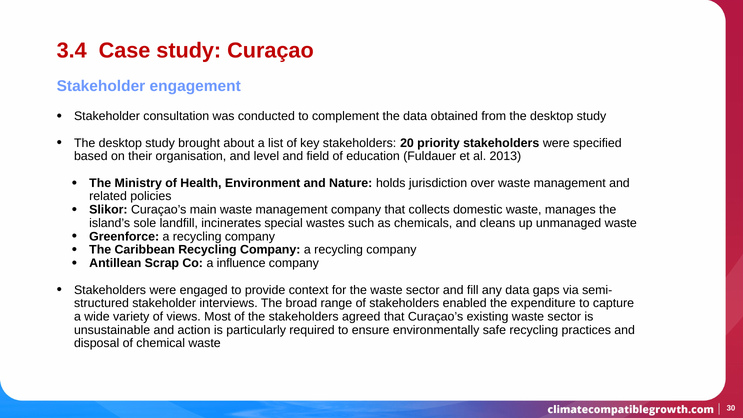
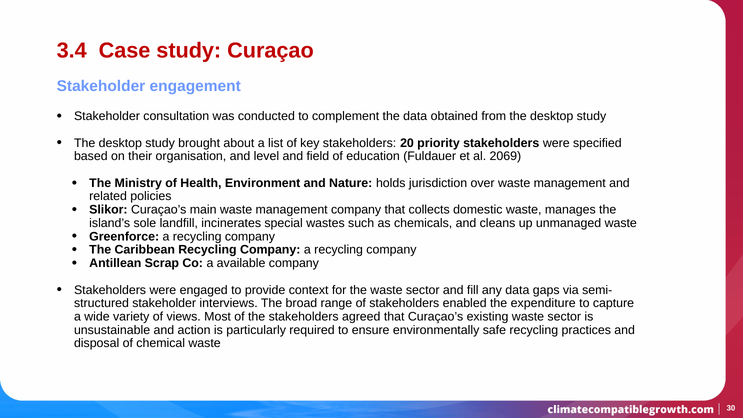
2013: 2013 -> 2069 (505, 156)
influence: influence -> available (241, 263)
